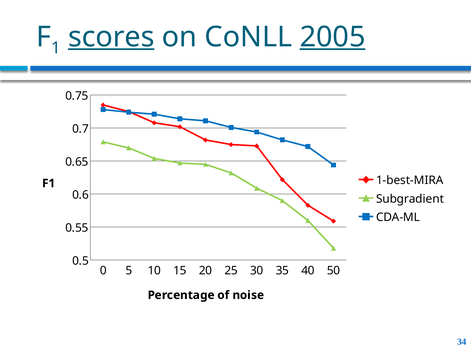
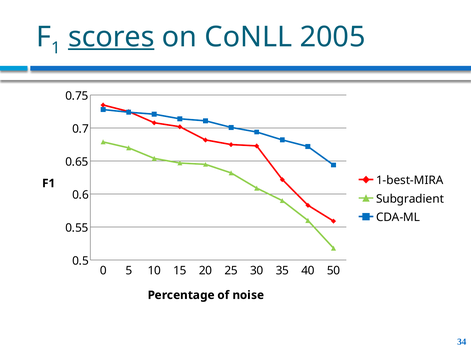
2005 underline: present -> none (333, 37)
